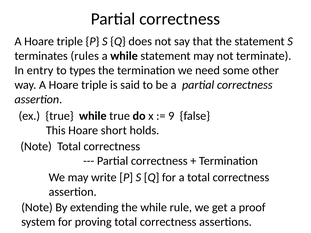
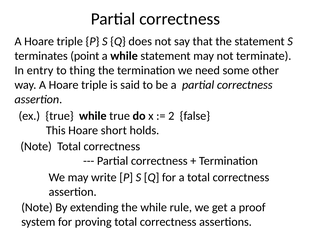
rules: rules -> point (85, 56)
types: types -> thing (82, 70)
9: 9 -> 2 (171, 116)
